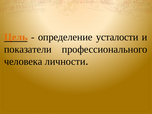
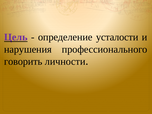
Цель colour: orange -> purple (16, 37)
показатели: показатели -> нарушения (28, 49)
человека: человека -> говорить (23, 61)
